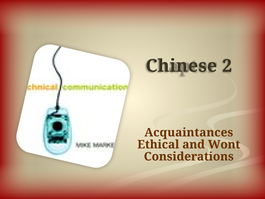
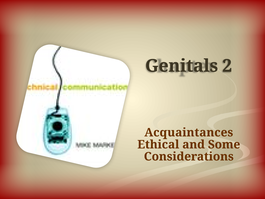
Chinese: Chinese -> Genitals (182, 66)
Wont: Wont -> Some (224, 144)
